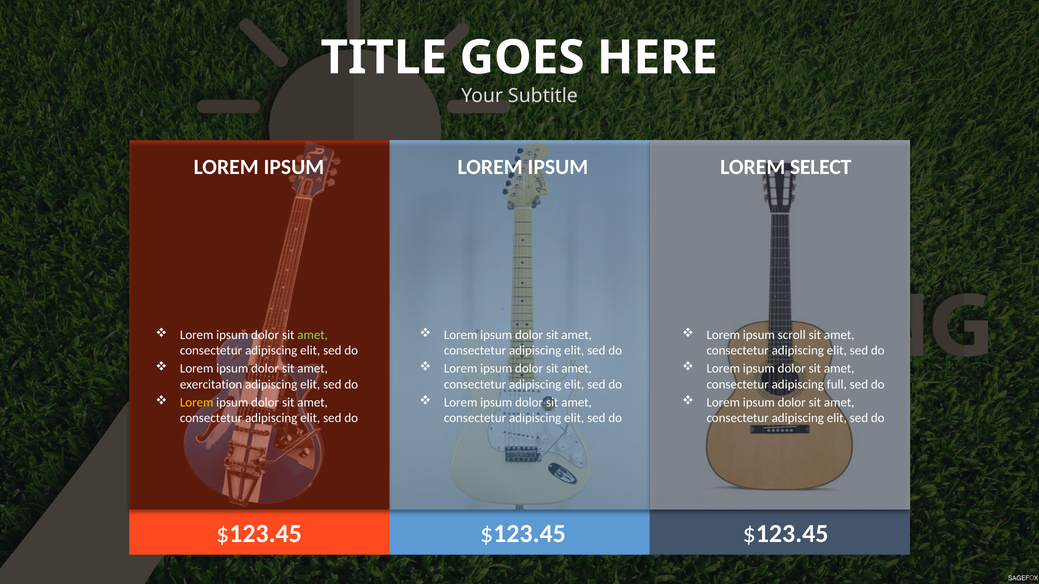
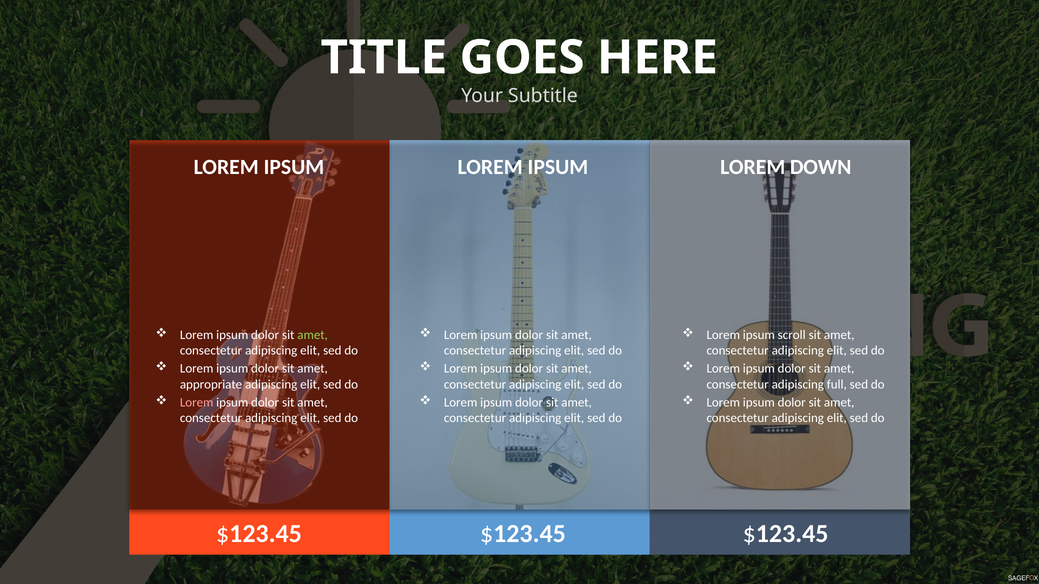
SELECT: SELECT -> DOWN (821, 167)
exercitation: exercitation -> appropriate (211, 385)
Lorem colour: yellow -> pink (197, 403)
